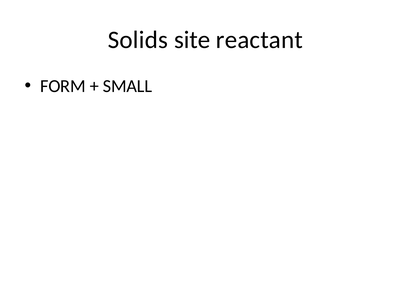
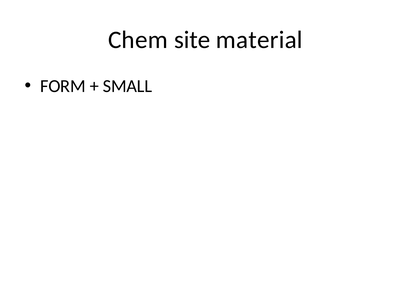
Solids: Solids -> Chem (138, 40)
reactant: reactant -> material (259, 40)
